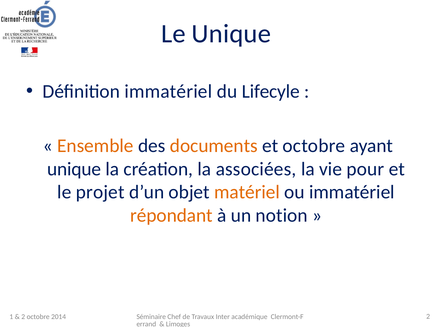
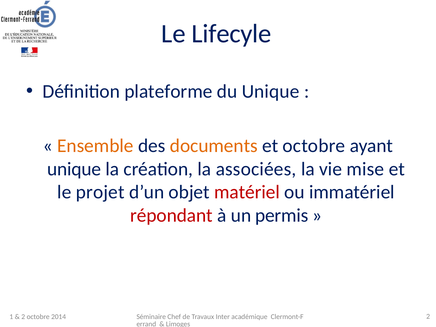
Le Unique: Unique -> Lifecyle (232, 34)
Définition immatériel: immatériel -> plateforme (168, 91)
du Lifecyle: Lifecyle -> Unique (271, 91)
pour: pour -> mise (365, 169)
matériel colour: orange -> red (247, 192)
répondant colour: orange -> red (171, 216)
notion: notion -> permis (282, 216)
